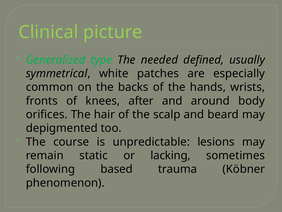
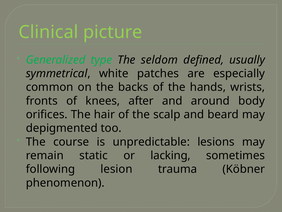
needed: needed -> seldom (159, 60)
based: based -> lesion (117, 169)
